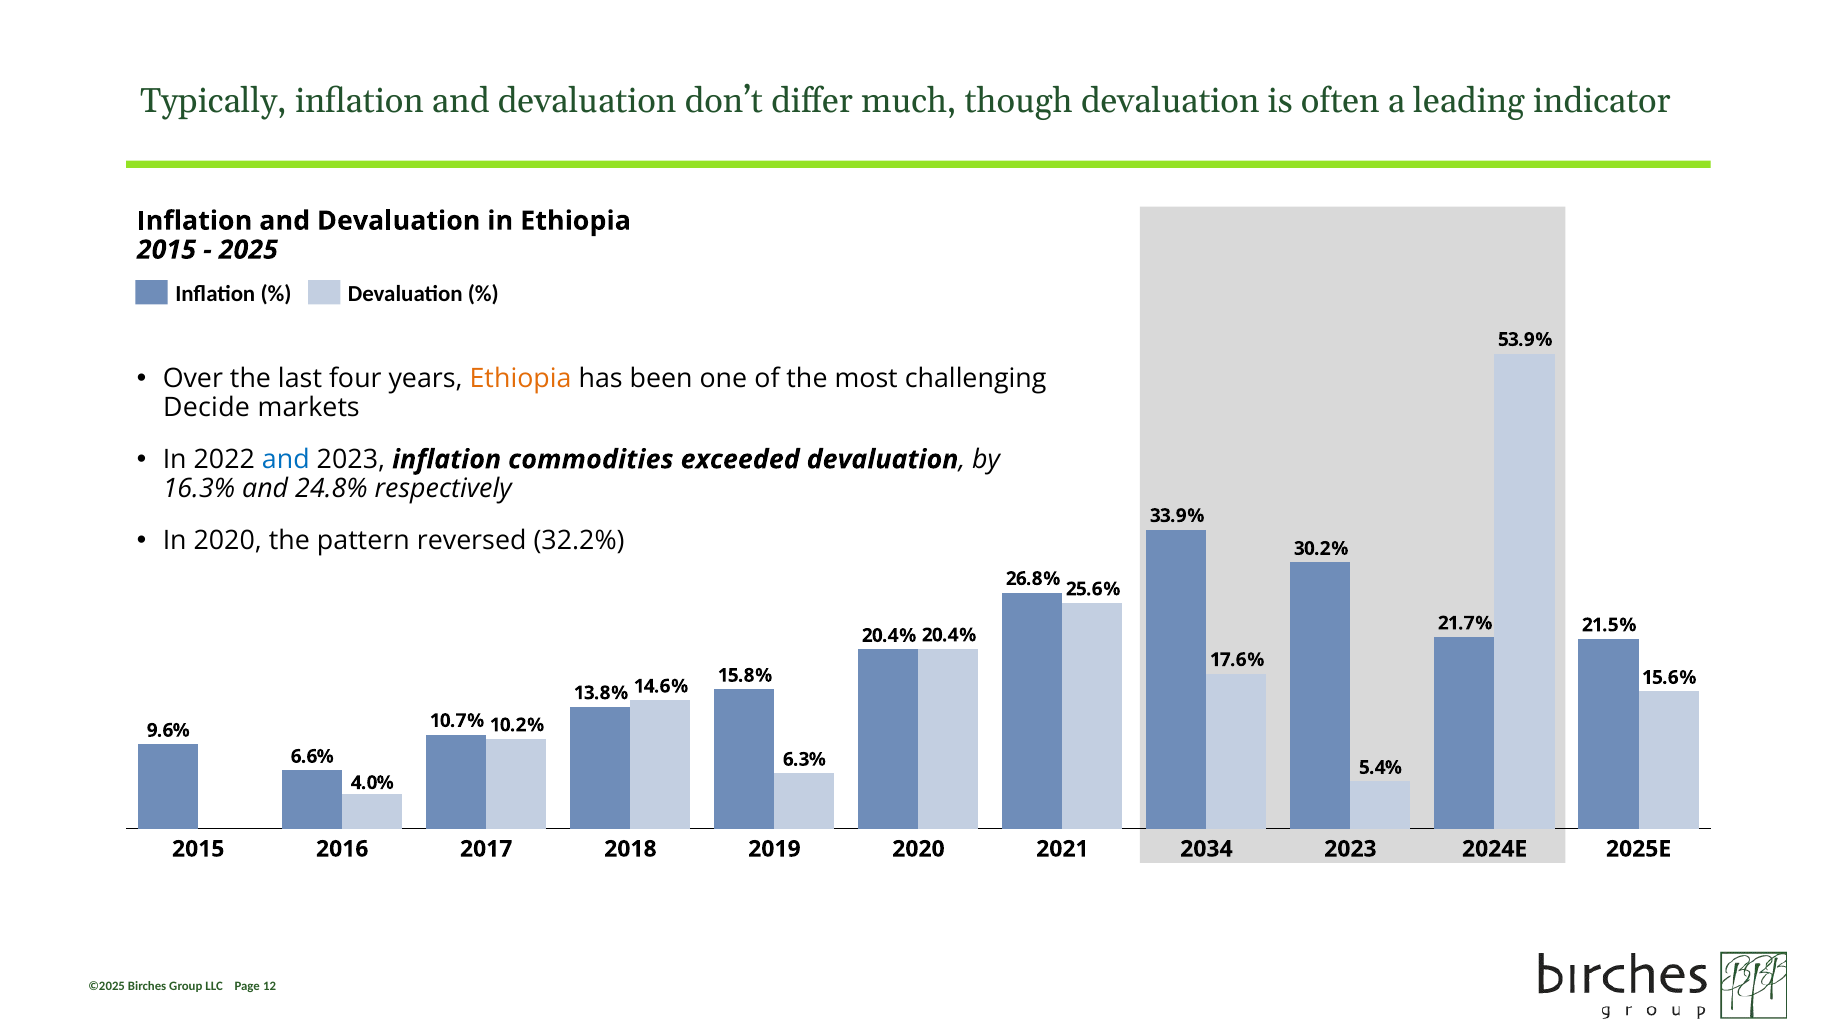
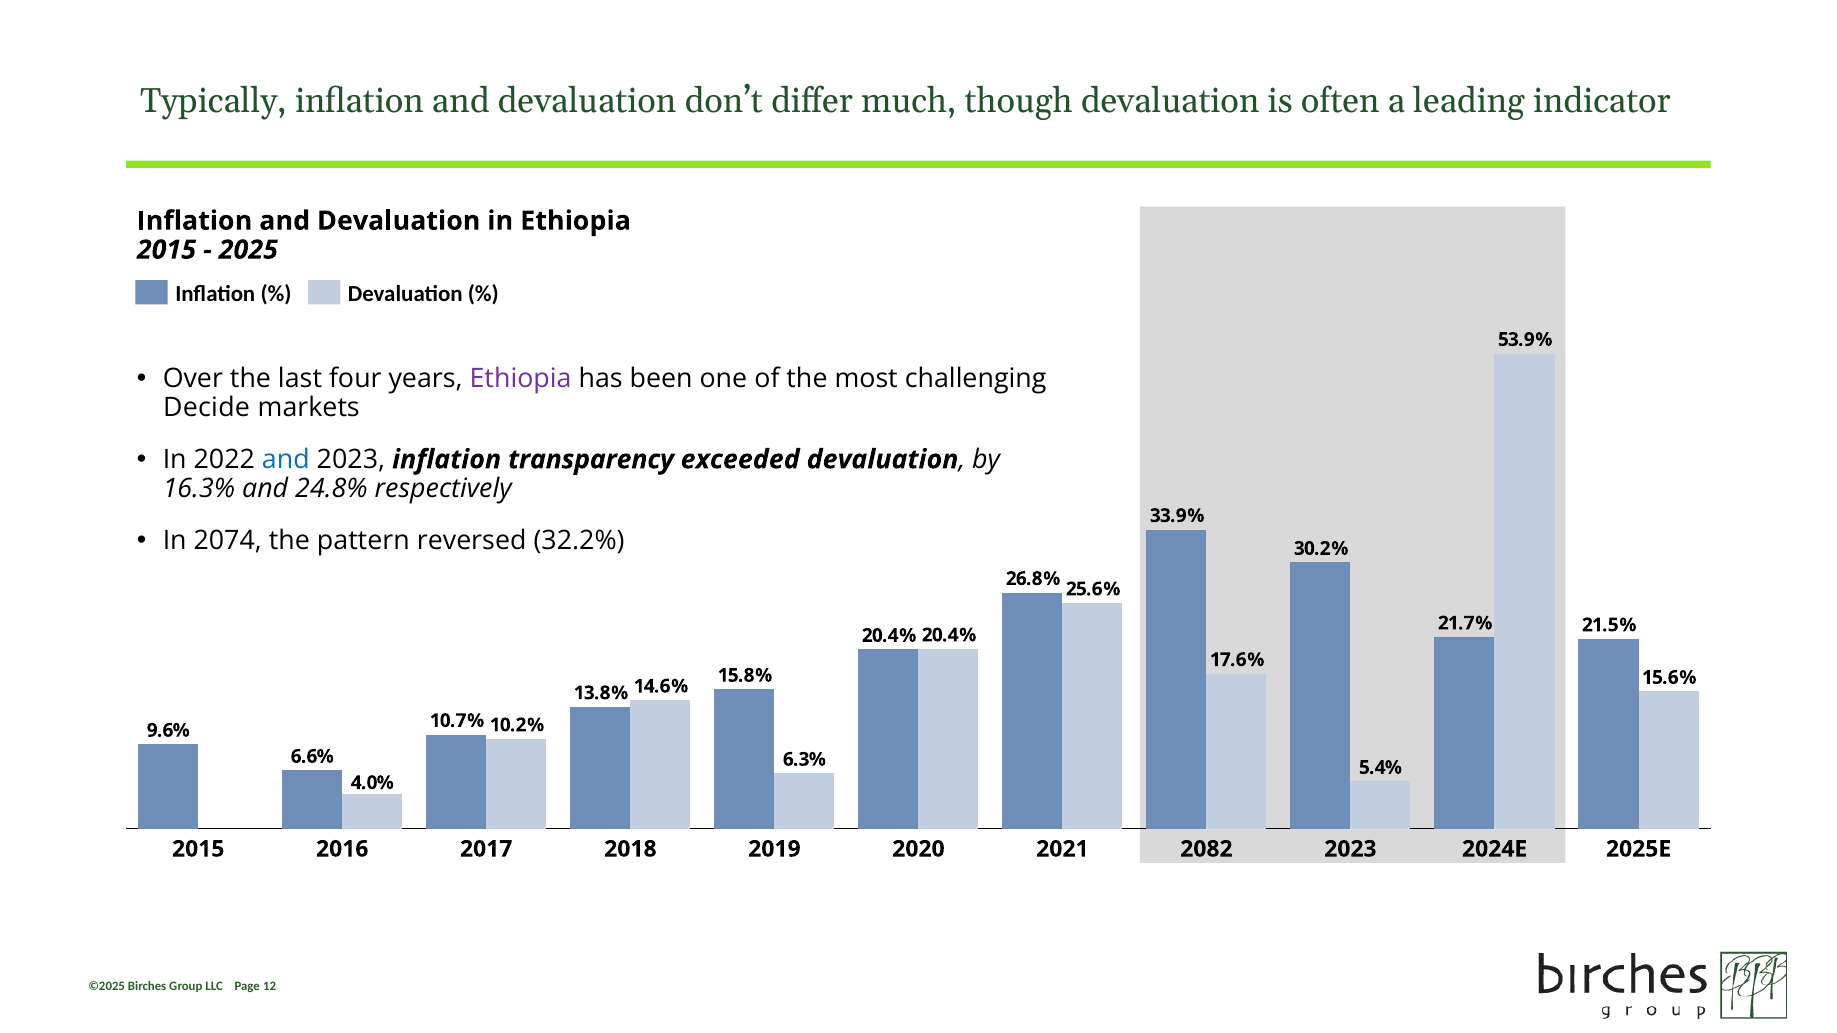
Ethiopia colour: orange -> purple (521, 379)
commodities: commodities -> transparency (591, 460)
In 2020: 2020 -> 2074 (228, 541)
2034: 2034 -> 2082 (1206, 849)
